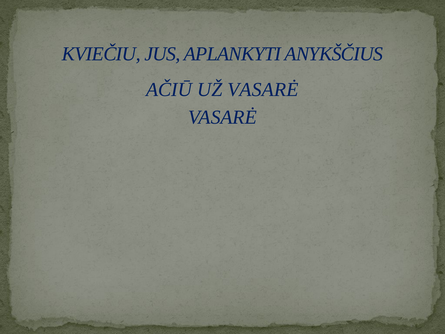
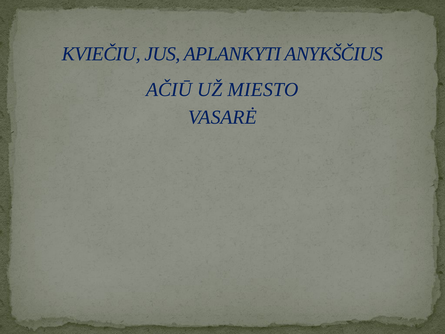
UŽ VASARĖ: VASARĖ -> MIESTO (263, 90)
